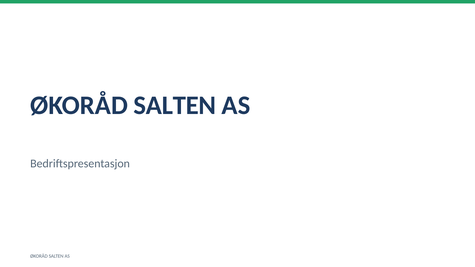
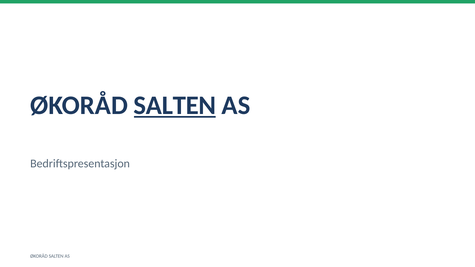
SALTEN underline: none -> present (175, 105)
